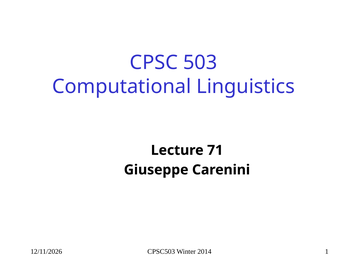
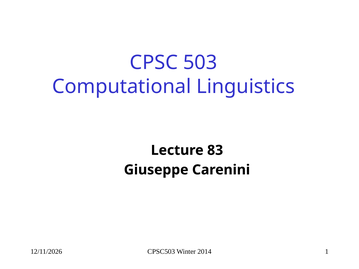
71: 71 -> 83 (215, 150)
